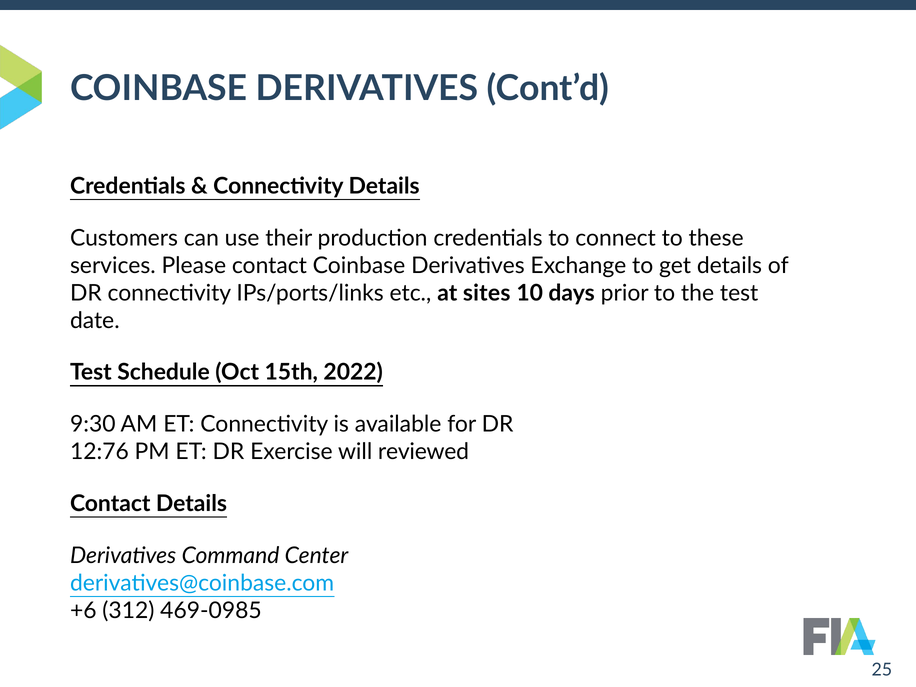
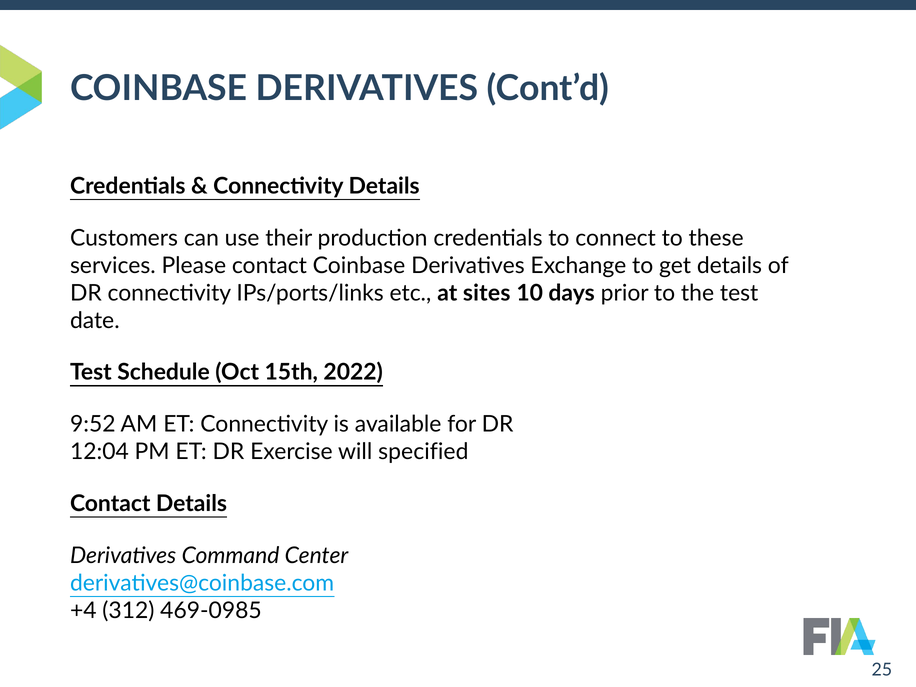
9:30: 9:30 -> 9:52 (93, 424)
12:76: 12:76 -> 12:04 (99, 452)
reviewed: reviewed -> specified (423, 452)
+6: +6 -> +4 (83, 610)
